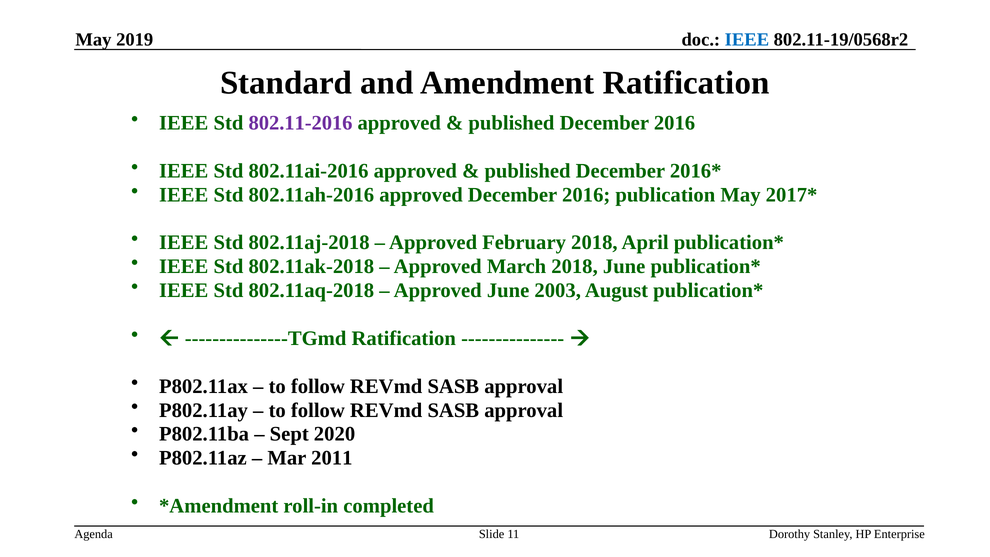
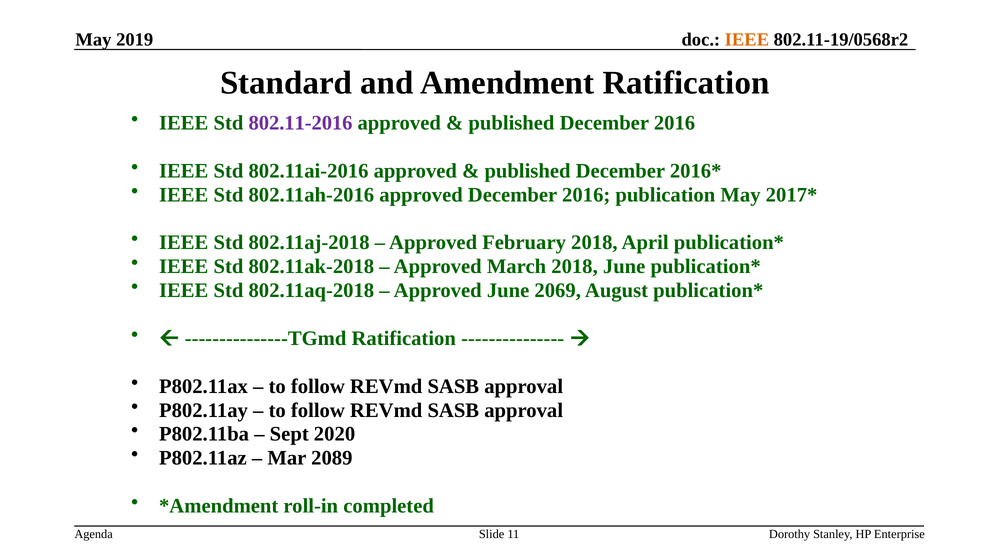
IEEE colour: blue -> orange (747, 40)
2003: 2003 -> 2069 (558, 290)
2011: 2011 -> 2089 (332, 458)
